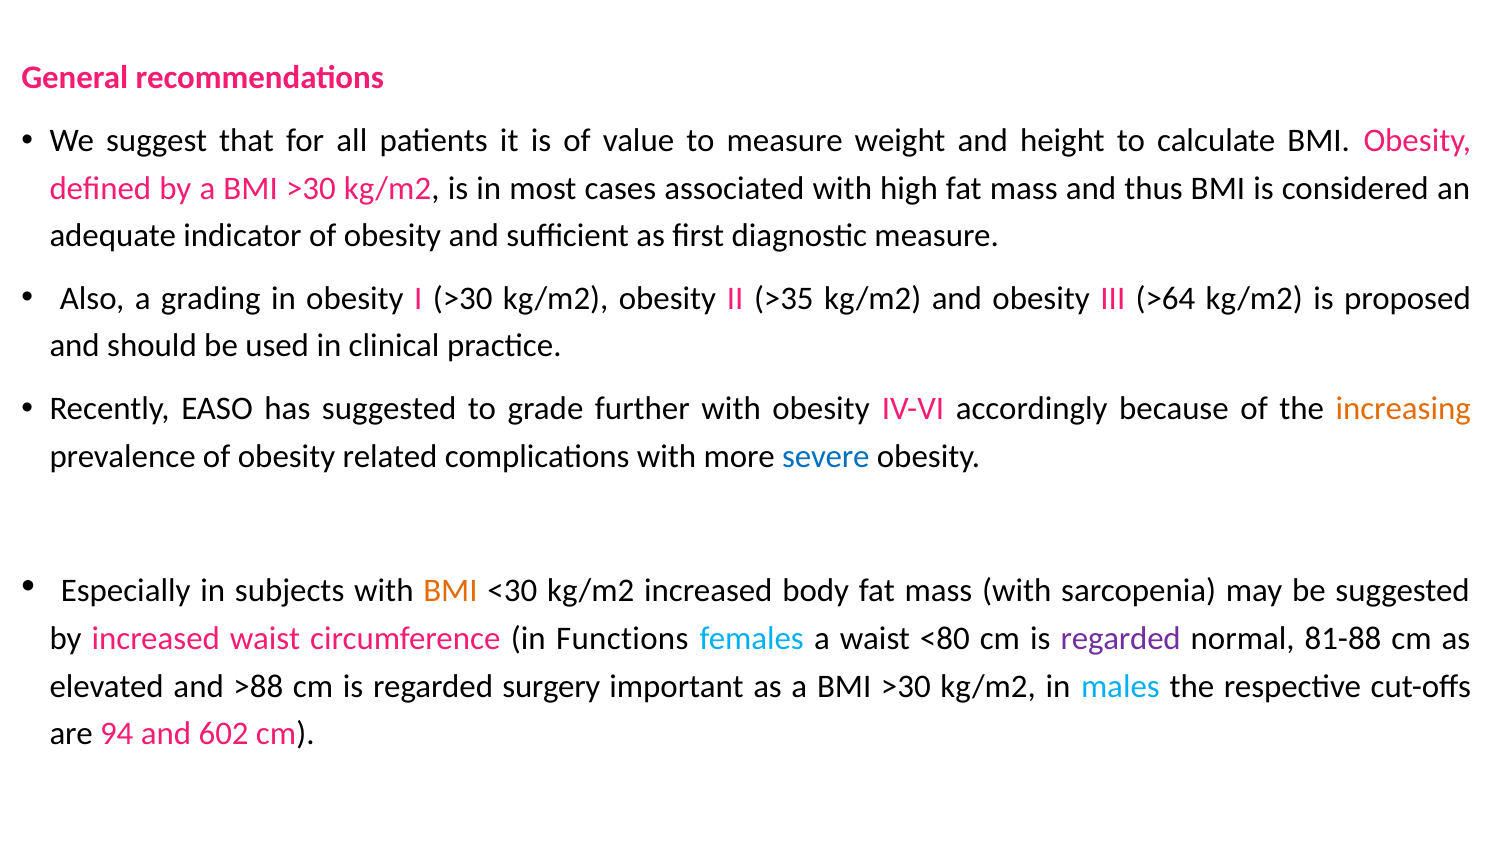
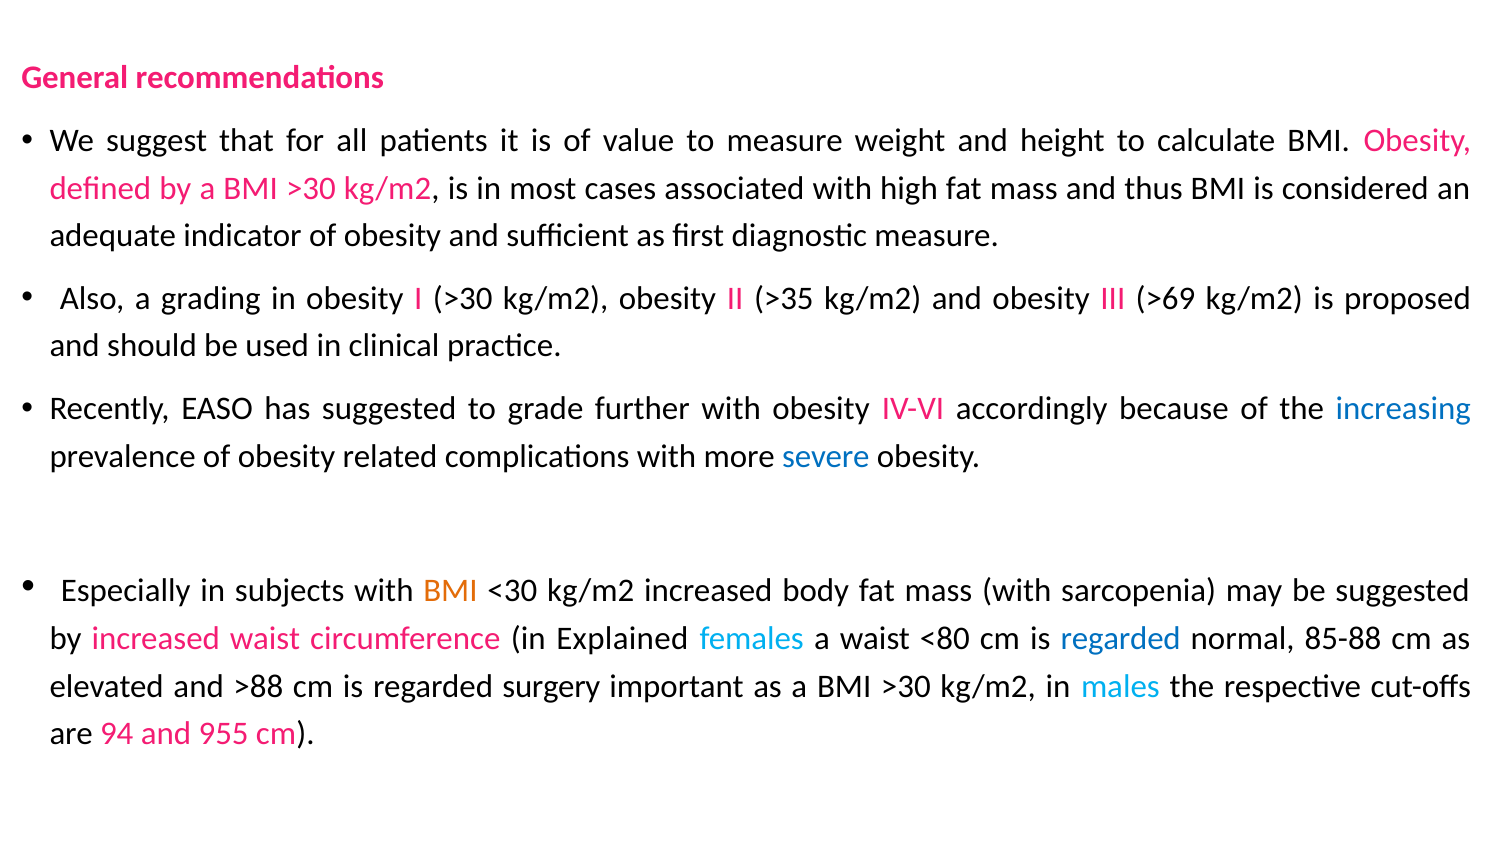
>64: >64 -> >69 (1165, 299)
increasing colour: orange -> blue (1403, 409)
Functions: Functions -> Explained (622, 639)
regarded colour: purple -> blue (1121, 639)
81-88: 81-88 -> 85-88 (1343, 639)
602: 602 -> 955 (224, 734)
